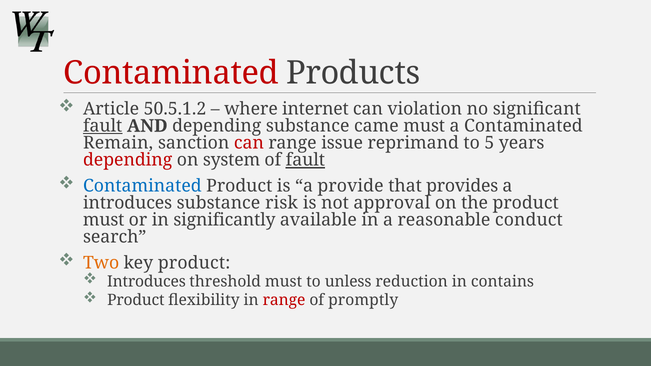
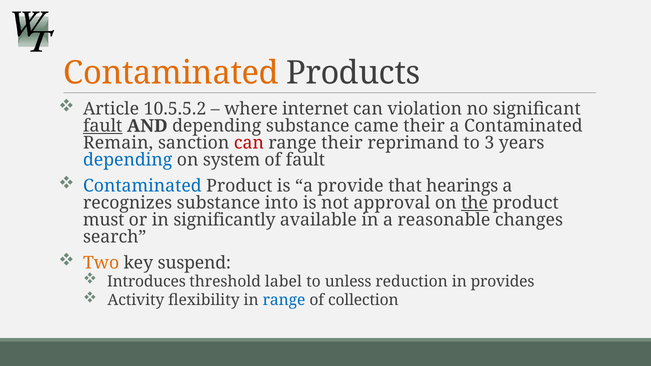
Contaminated colour: red -> orange (171, 73)
50.5.1.2: 50.5.1.2 -> 10.5.5.2 (175, 109)
came must: must -> their (424, 126)
range issue: issue -> their (342, 143)
5: 5 -> 3 (489, 143)
depending colour: red -> blue (128, 160)
fault underline: present -> none (305, 160)
provides: provides -> hearings (462, 186)
introduces: introduces -> recognizes (128, 203)
risk: risk -> into (282, 203)
the underline: none -> present (475, 203)
conduct: conduct -> changes (529, 220)
key product: product -> suspend (194, 263)
threshold must: must -> label (283, 282)
contains: contains -> provides (503, 282)
Product: Product -> Activity (136, 300)
range colour: red -> blue (284, 300)
promptly: promptly -> collection (363, 300)
